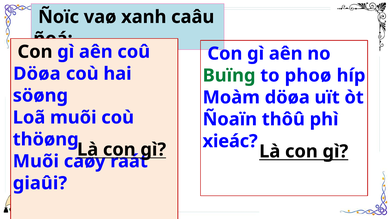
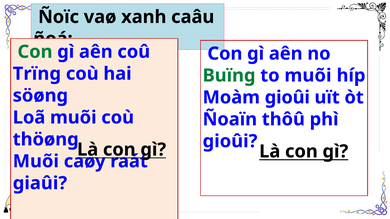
Con colour: black -> green (35, 52)
Döøa: Döøa -> Trïng (37, 74)
to phoø: phoø -> muõi (308, 76)
Moàm döøa: döøa -> gioûi (287, 97)
xieác: xieác -> gioûi (230, 141)
